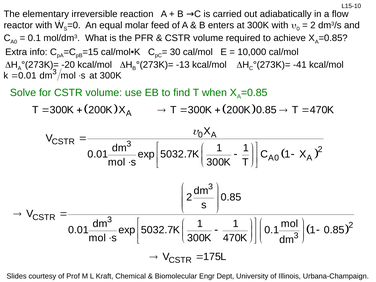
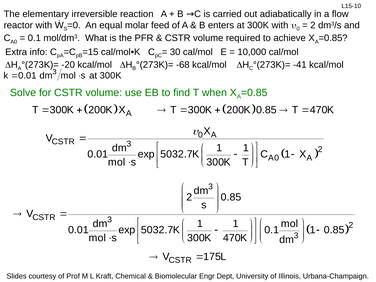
-13: -13 -> -68 (183, 65)
